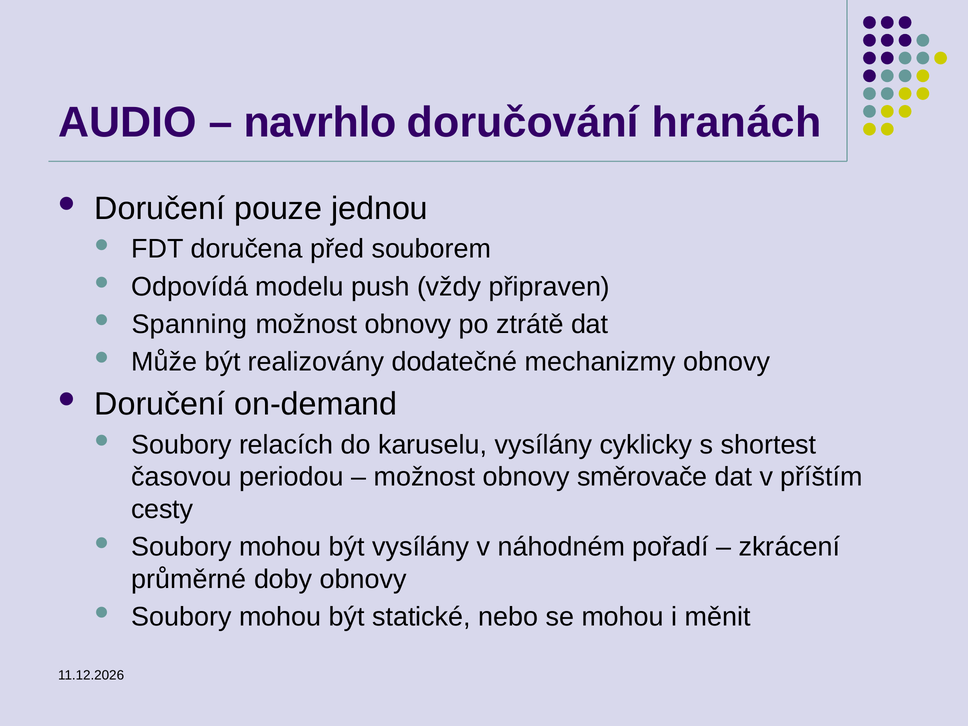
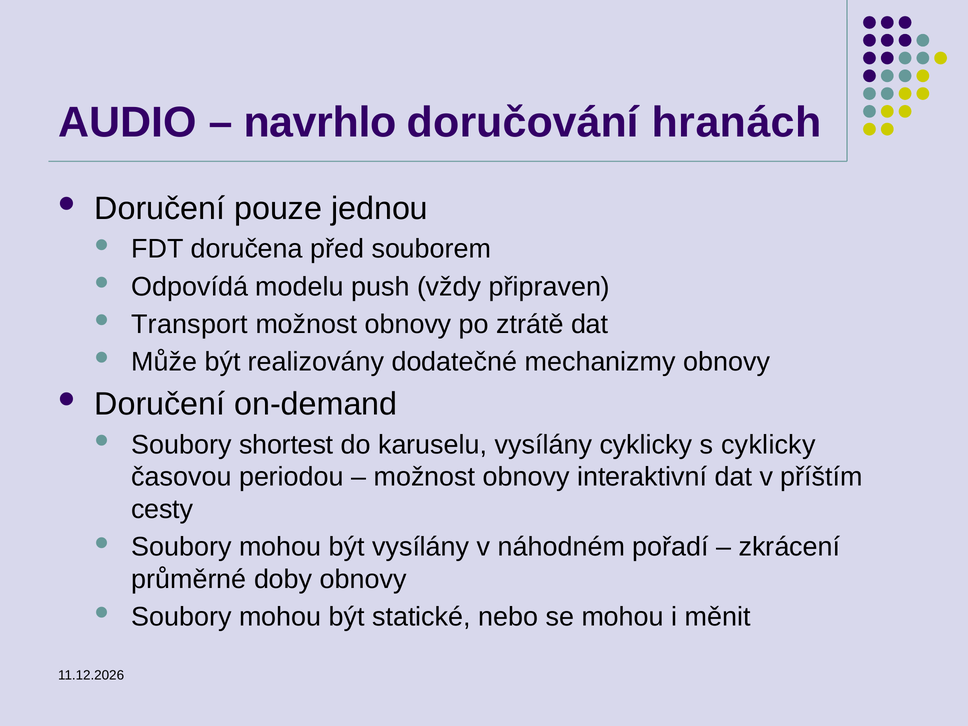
Spanning: Spanning -> Transport (190, 324)
relacích: relacích -> shortest (286, 445)
s shortest: shortest -> cyklicky (768, 445)
směrovače: směrovače -> interaktivní (642, 477)
